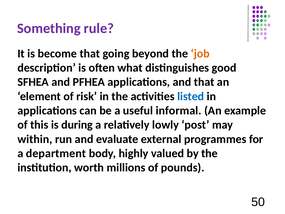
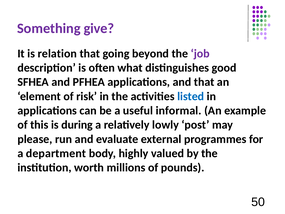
rule: rule -> give (99, 28)
become: become -> relation (57, 53)
job colour: orange -> purple (200, 53)
within: within -> please (35, 139)
